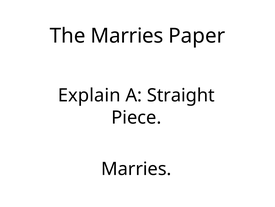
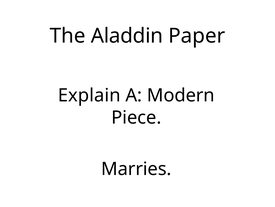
The Marries: Marries -> Aladdin (127, 36)
Straight: Straight -> Modern (181, 95)
